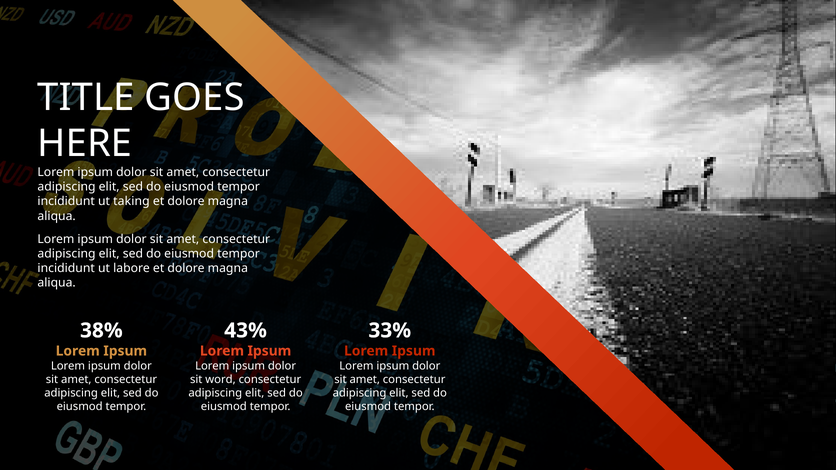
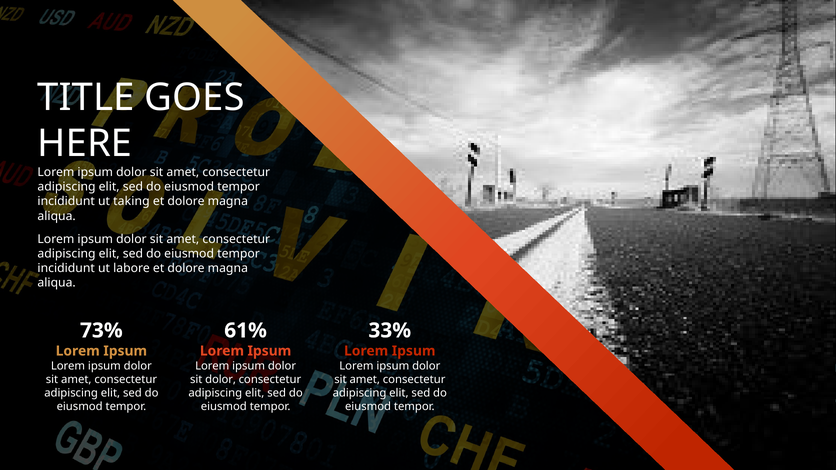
43%: 43% -> 61% (246, 331)
38%: 38% -> 73% (101, 331)
sit word: word -> dolor (221, 380)
